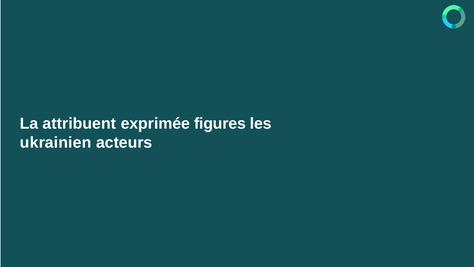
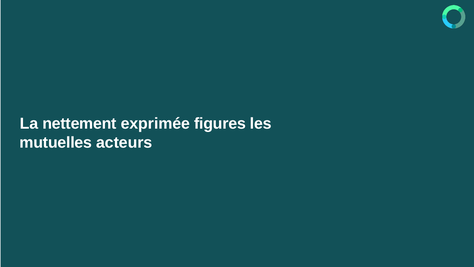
attribuent: attribuent -> nettement (79, 123)
ukrainien: ukrainien -> mutuelles (56, 142)
